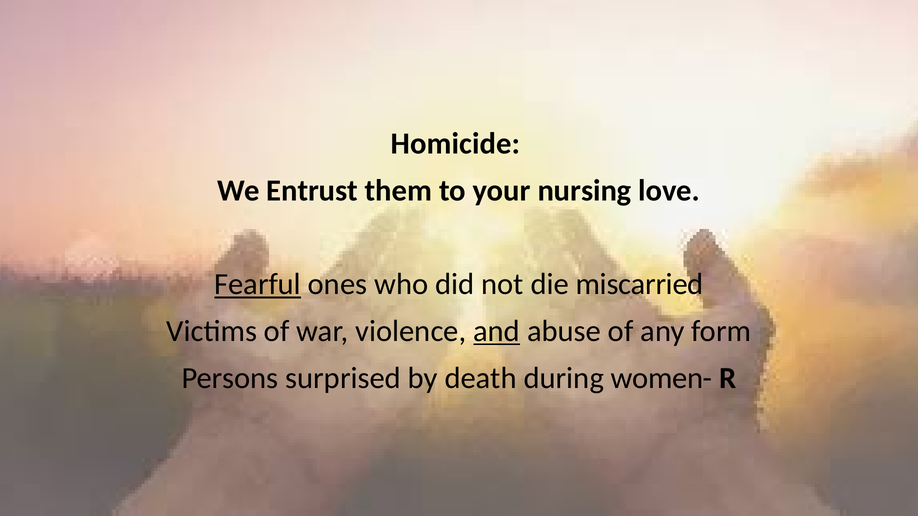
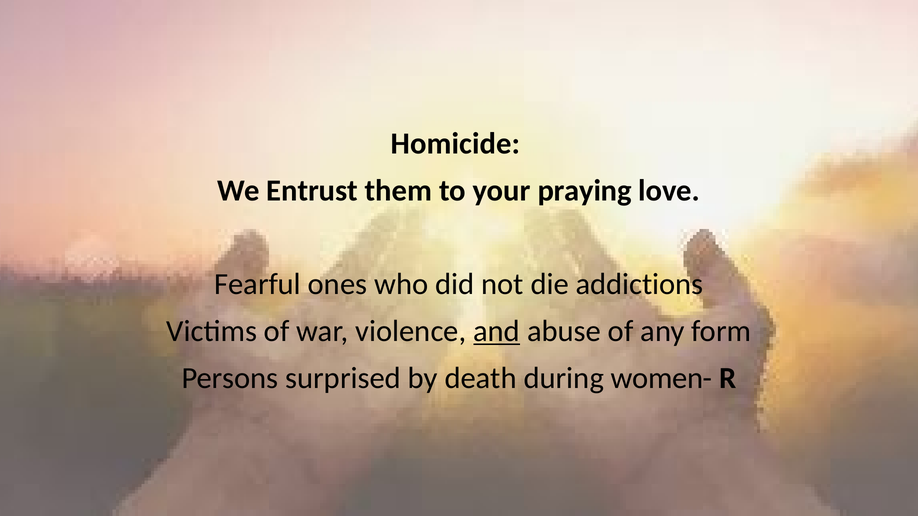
nursing: nursing -> praying (585, 191)
Fearful underline: present -> none (258, 284)
miscarried: miscarried -> addictions (640, 284)
